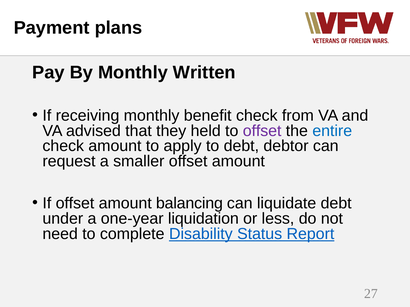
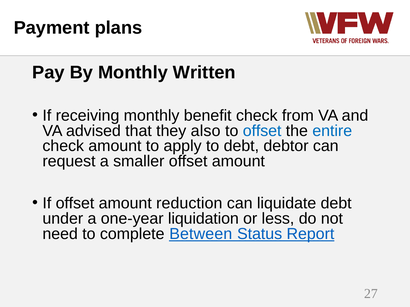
held: held -> also (206, 131)
offset colour: purple -> blue (262, 131)
balancing: balancing -> reduction (189, 204)
Disability: Disability -> Between (201, 234)
